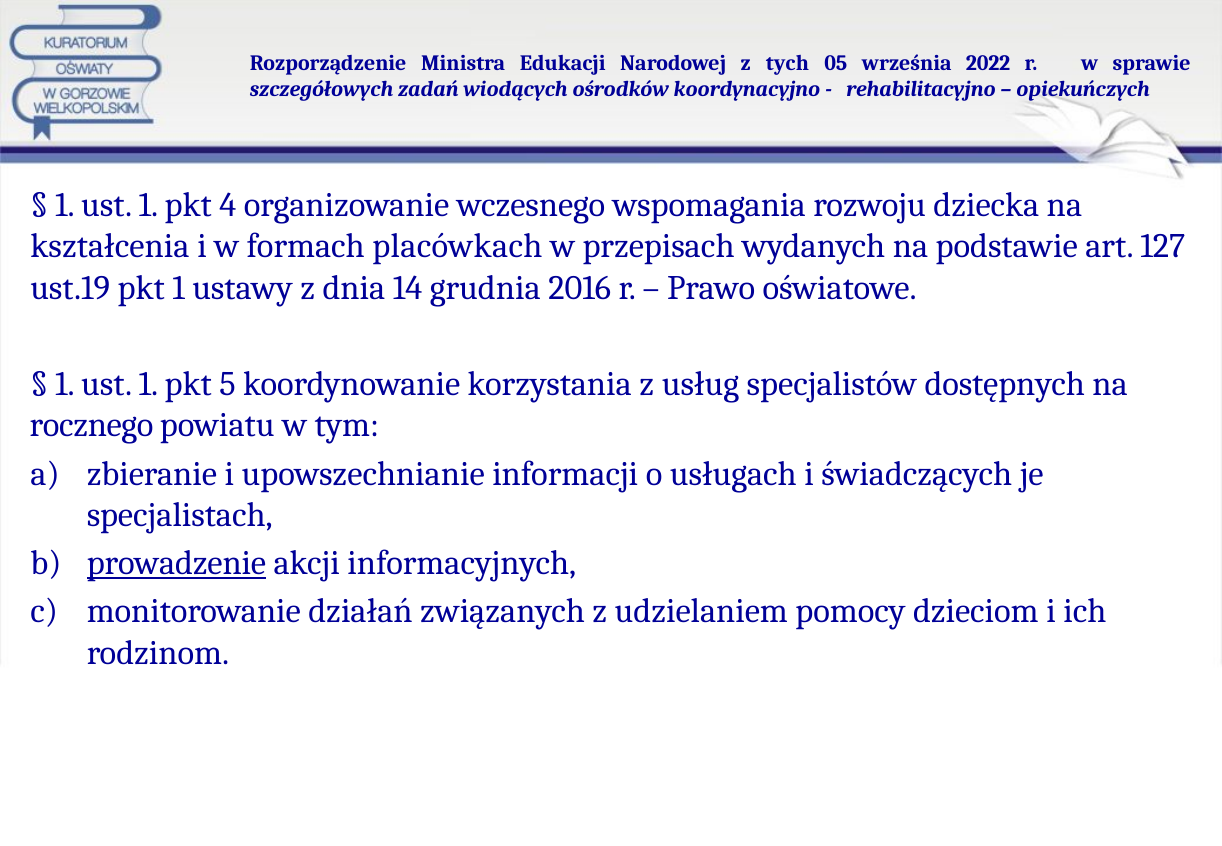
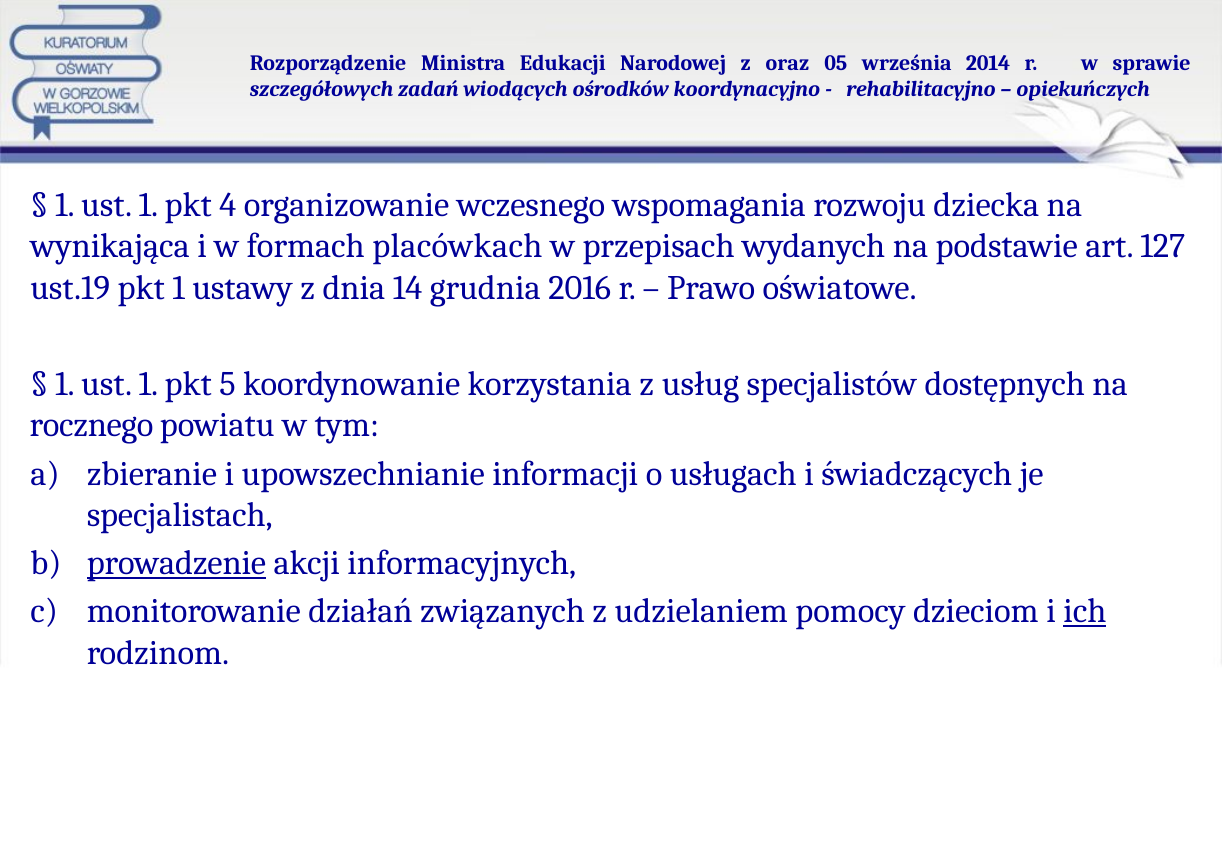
tych: tych -> oraz (787, 63)
2022: 2022 -> 2014 (988, 63)
kształcenia: kształcenia -> wynikająca (110, 246)
ich underline: none -> present (1085, 612)
